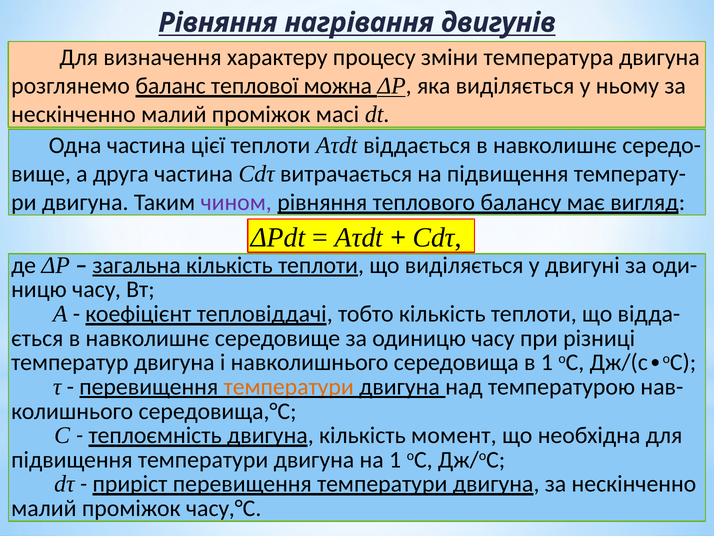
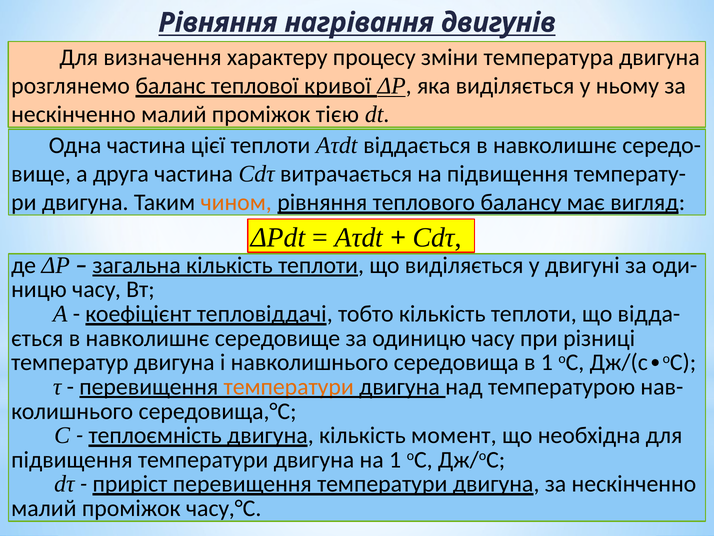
можна: можна -> кривої (338, 86)
масі: масі -> тією (337, 115)
чином colour: purple -> orange (236, 202)
